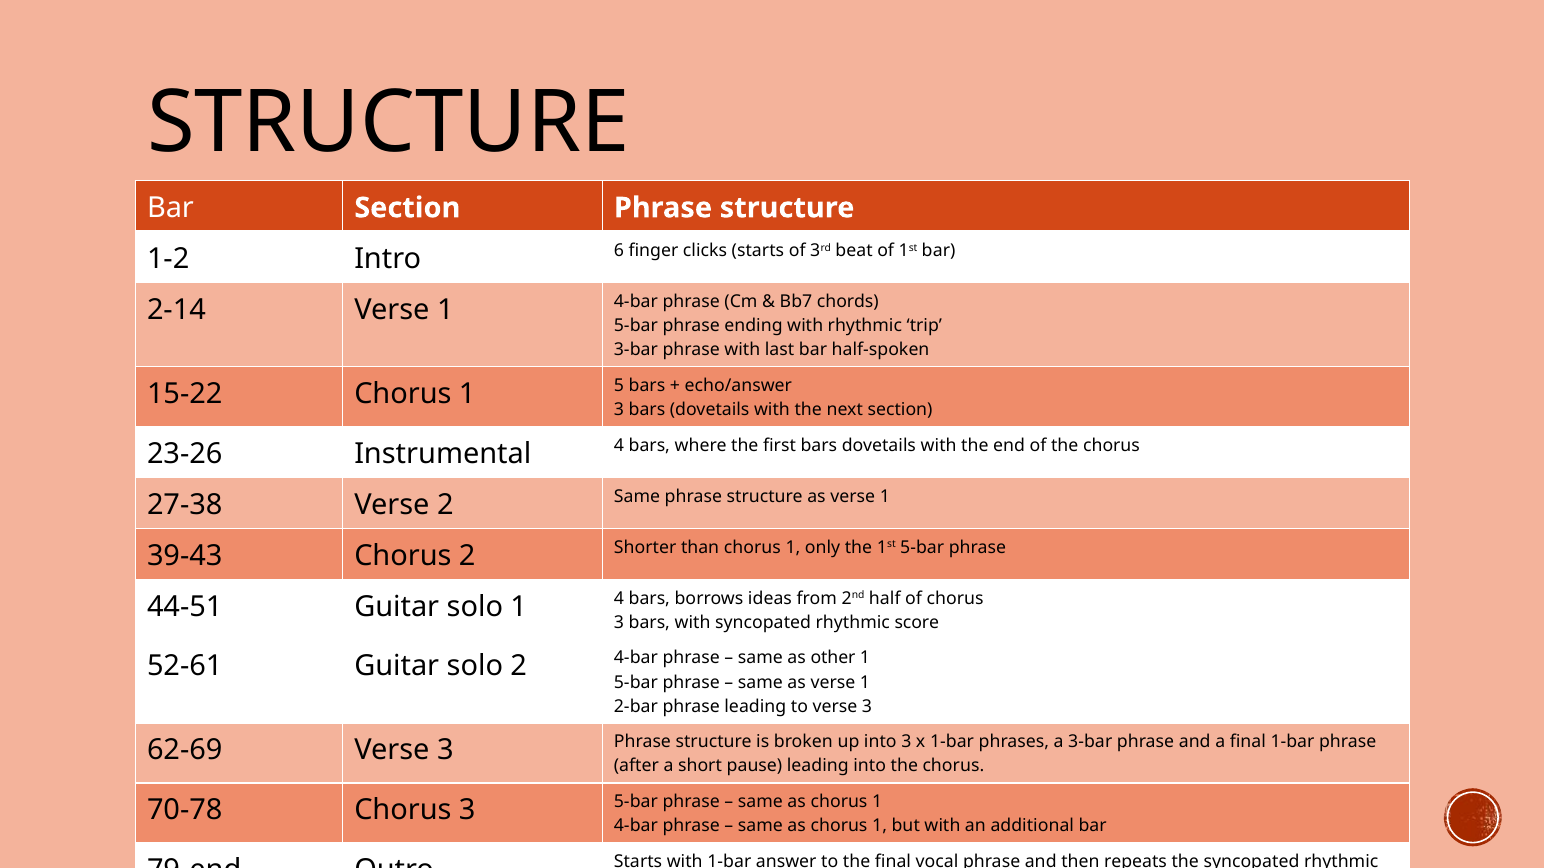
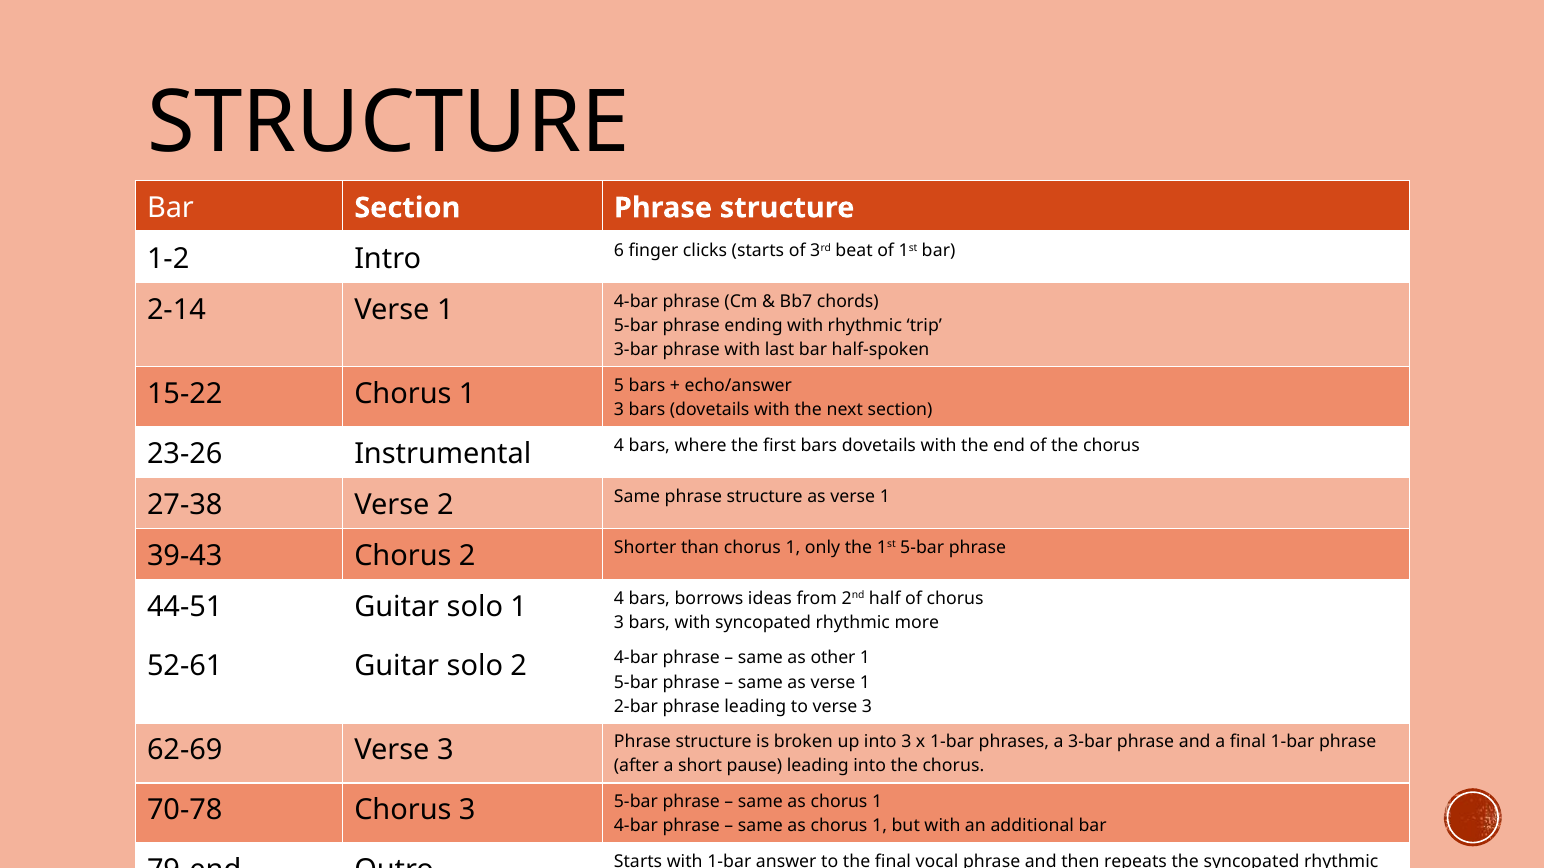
score: score -> more (917, 623)
